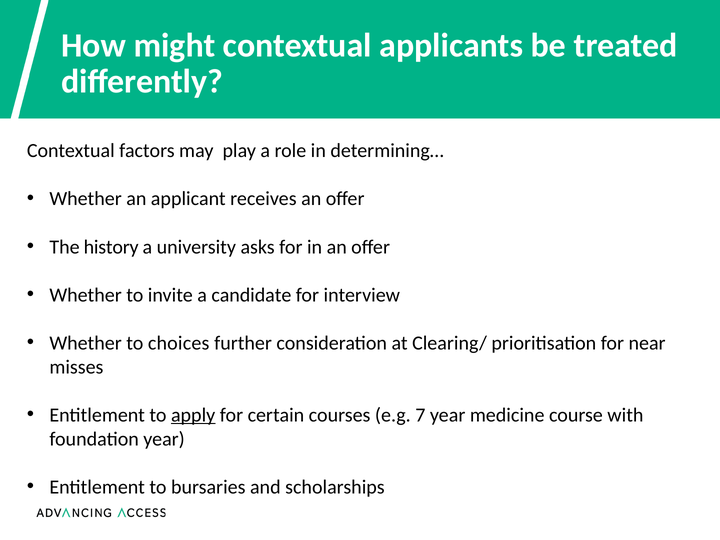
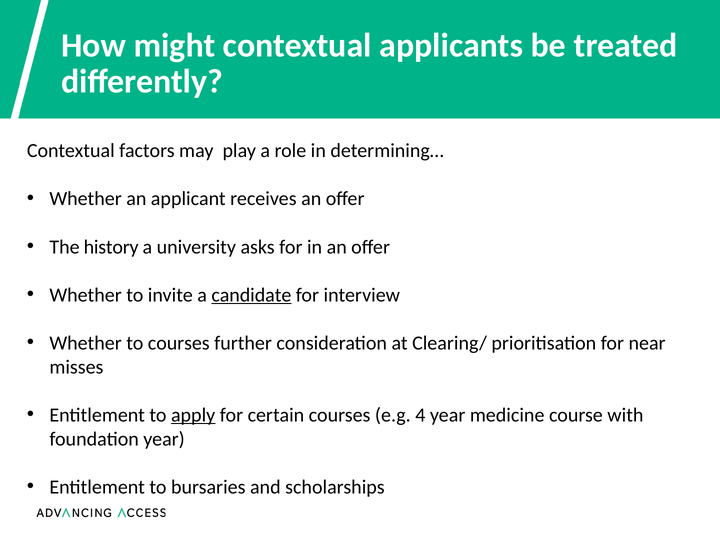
candidate underline: none -> present (251, 295)
to choices: choices -> courses (179, 343)
7: 7 -> 4 (420, 415)
